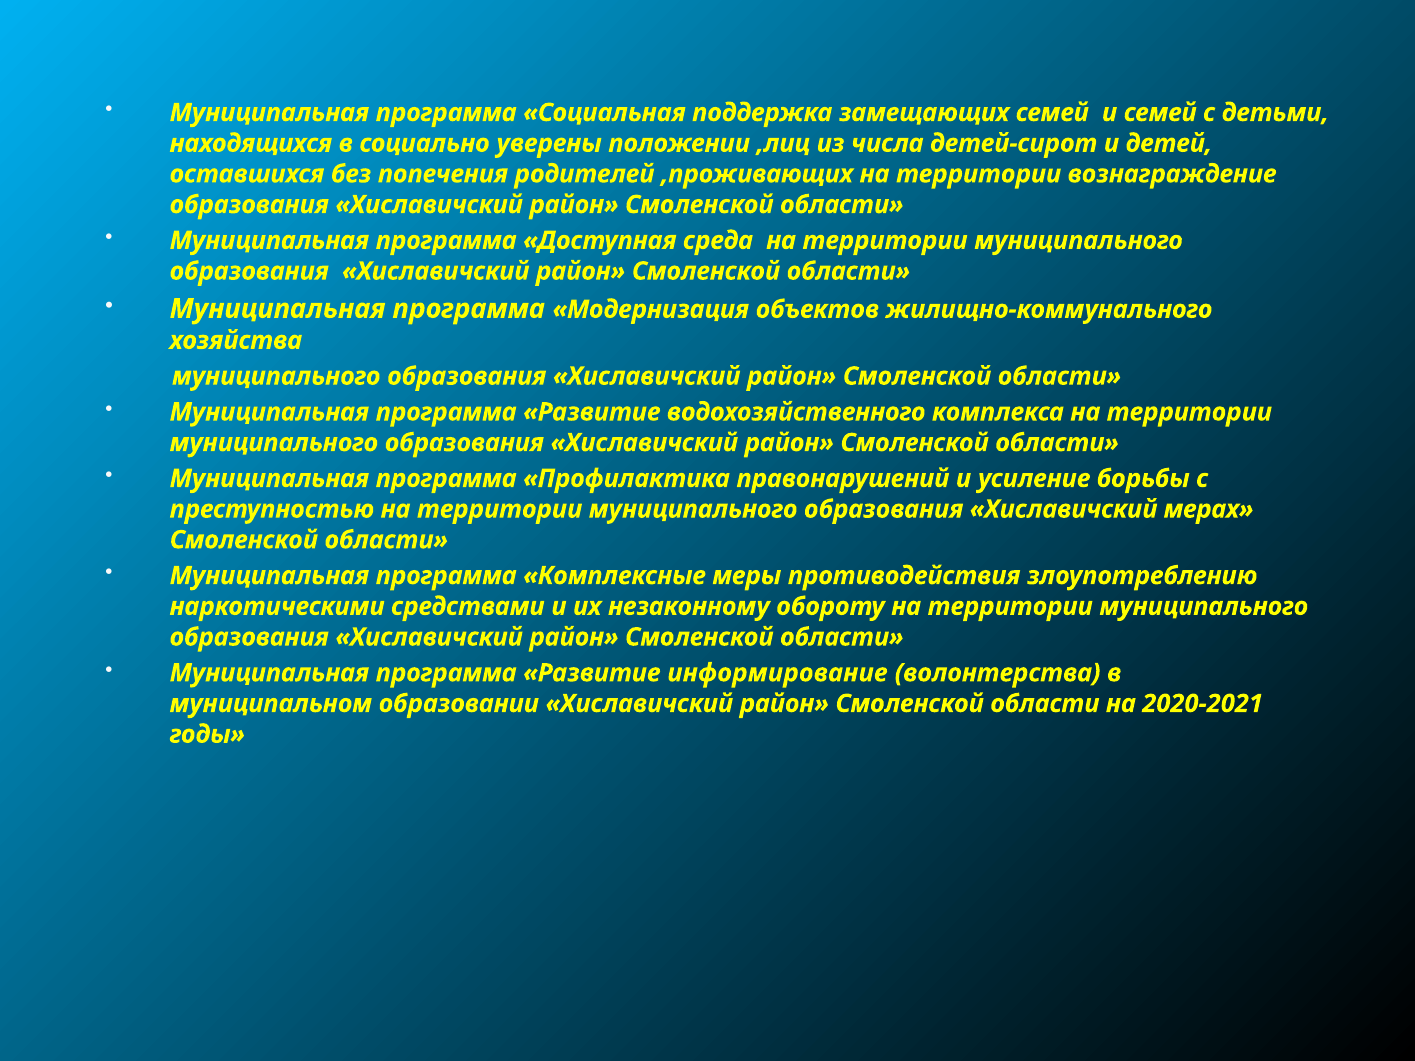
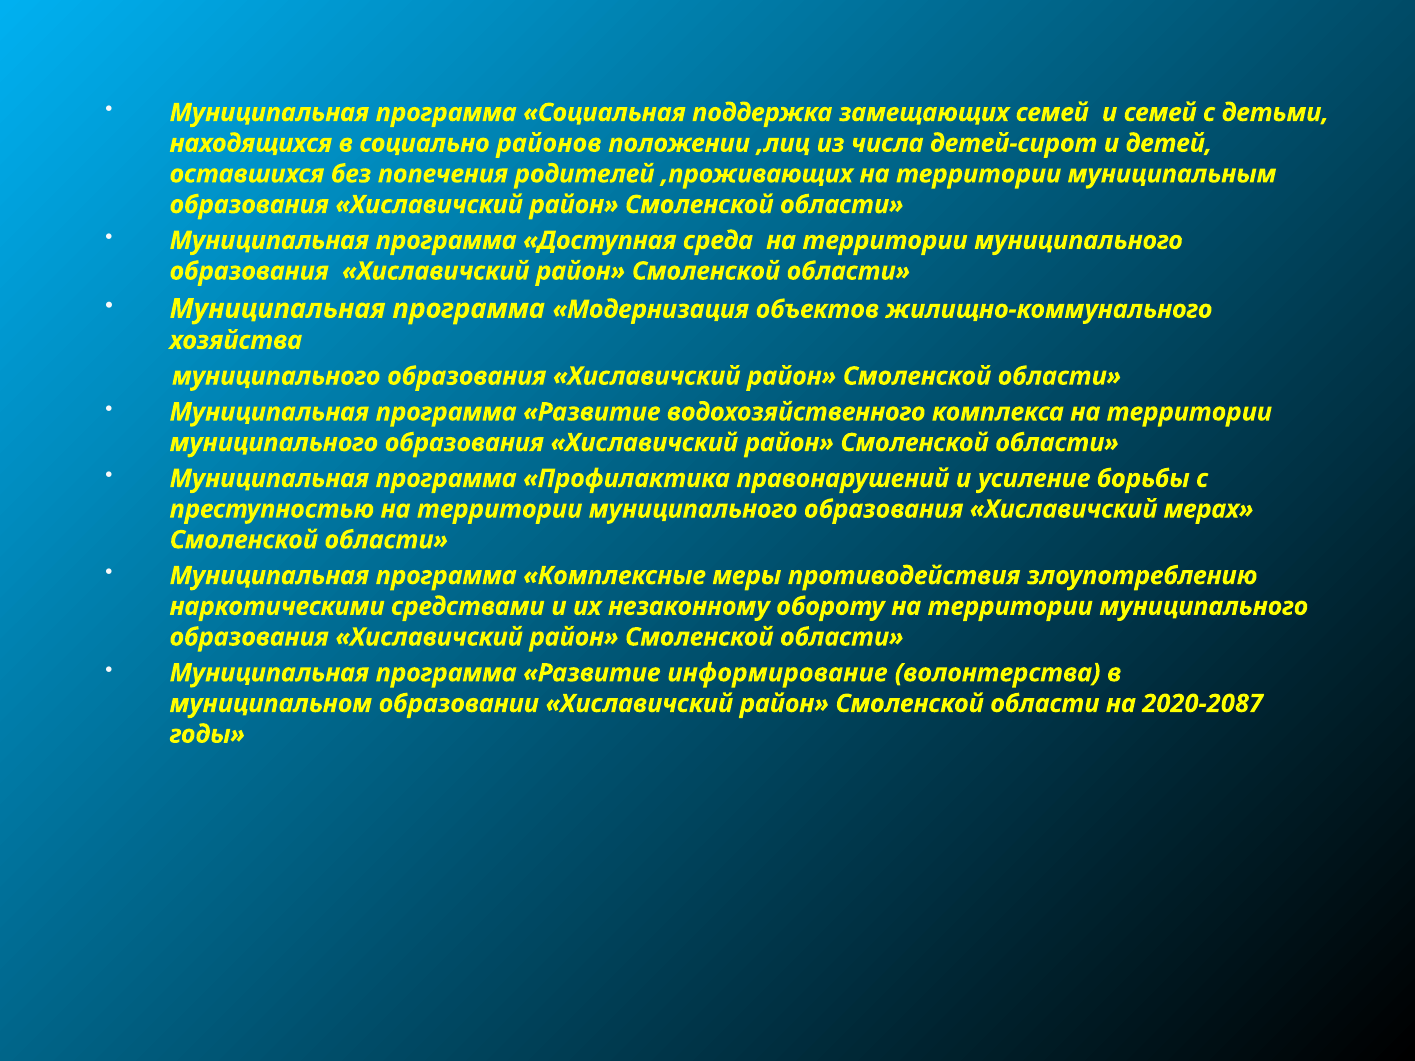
уверены: уверены -> районов (549, 143)
вознаграждение: вознаграждение -> муниципальным (1172, 174)
2020-2021: 2020-2021 -> 2020-2087 (1203, 704)
